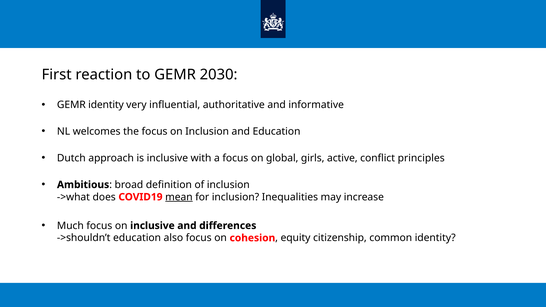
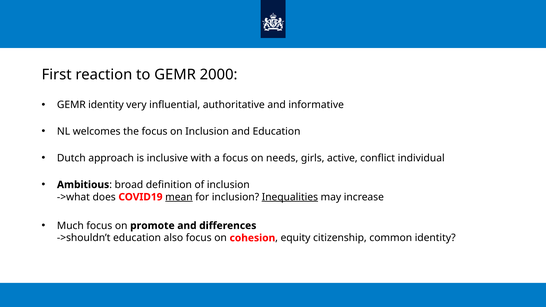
2030: 2030 -> 2000 (219, 75)
global: global -> needs (282, 158)
principles: principles -> individual (421, 158)
Inequalities underline: none -> present (290, 197)
on inclusive: inclusive -> promote (152, 226)
